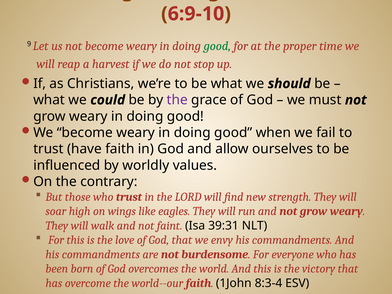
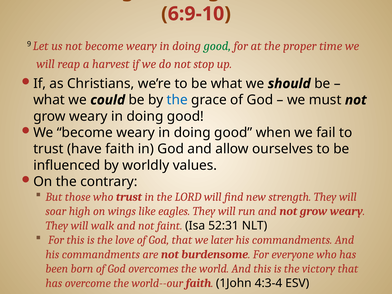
the colour: purple -> blue (177, 100)
39:31: 39:31 -> 52:31 (223, 226)
envy: envy -> later (222, 240)
8:3-4: 8:3-4 -> 4:3-4 (268, 283)
